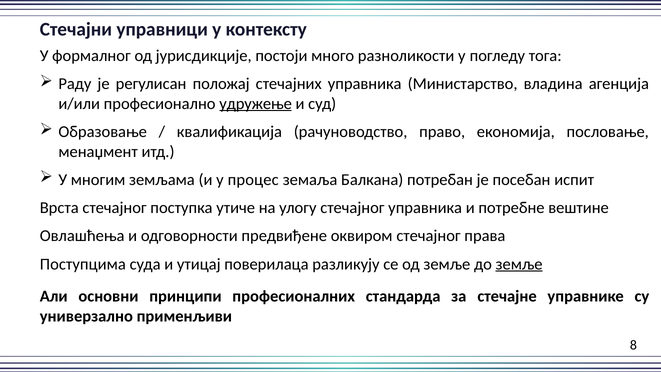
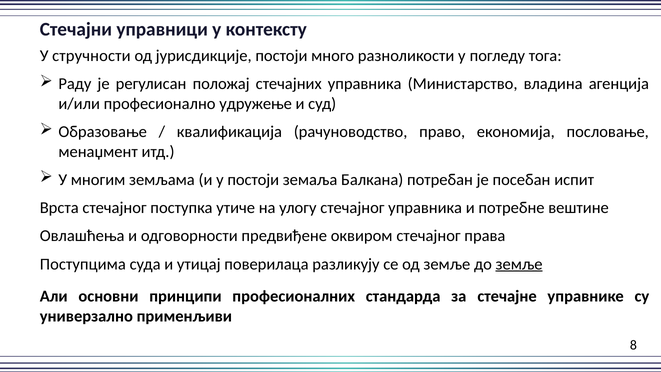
формалног: формалног -> стручности (91, 56)
удружење underline: present -> none (256, 104)
у процес: процес -> постоји (253, 180)
